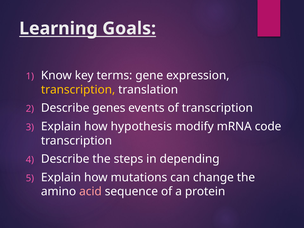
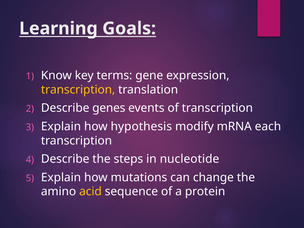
code: code -> each (268, 126)
depending: depending -> nucleotide (190, 159)
acid colour: pink -> yellow (90, 192)
